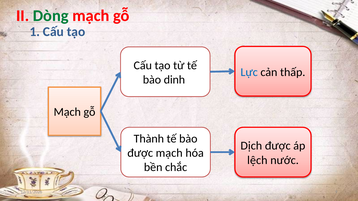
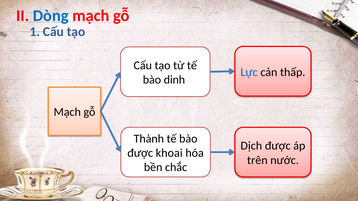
Dòng colour: green -> blue (51, 16)
được mạch: mạch -> khoai (169, 153)
lệch: lệch -> trên (257, 160)
